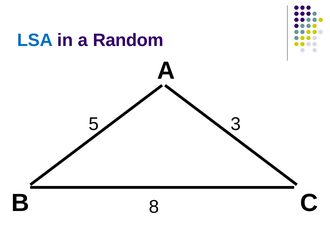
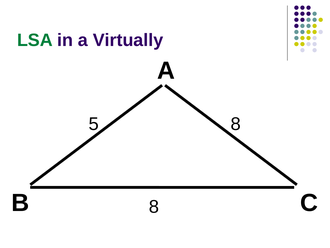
LSA colour: blue -> green (35, 40)
Random: Random -> Virtually (128, 40)
5 3: 3 -> 8 (236, 124)
